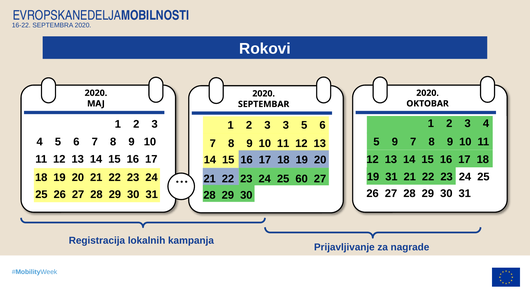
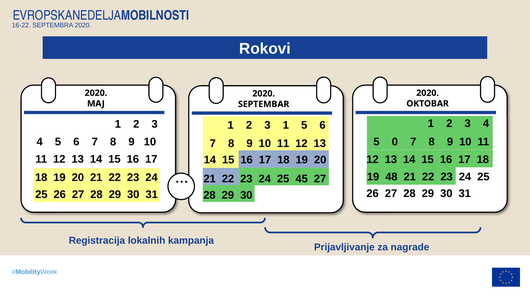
3 3: 3 -> 1 (286, 125)
5 9: 9 -> 0 (395, 142)
19 31: 31 -> 48 (391, 177)
60: 60 -> 45 (302, 179)
